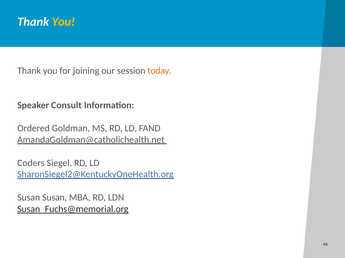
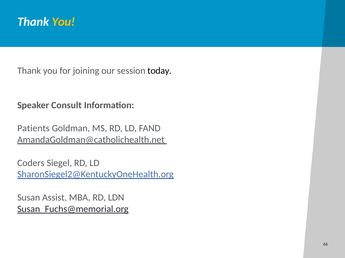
today colour: orange -> black (160, 71)
Ordered: Ordered -> Patients (33, 129)
Susan Susan: Susan -> Assist (55, 198)
